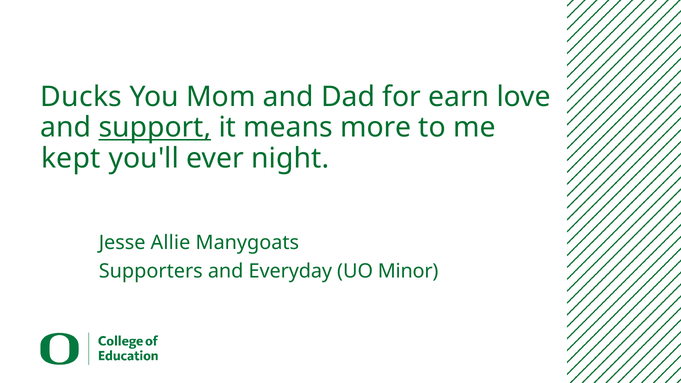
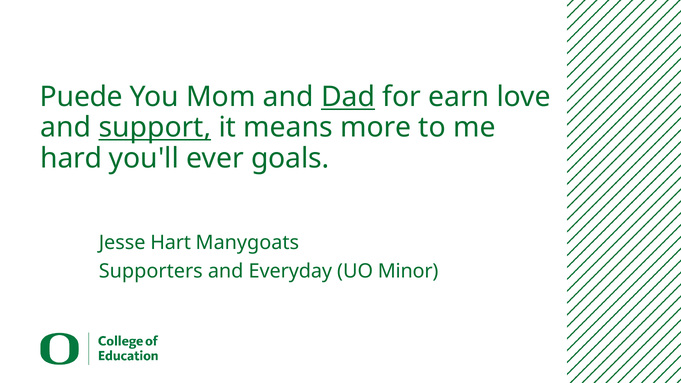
Ducks: Ducks -> Puede (81, 97)
Dad underline: none -> present (348, 97)
kept: kept -> hard (71, 158)
night: night -> goals (290, 158)
Allie: Allie -> Hart (171, 242)
